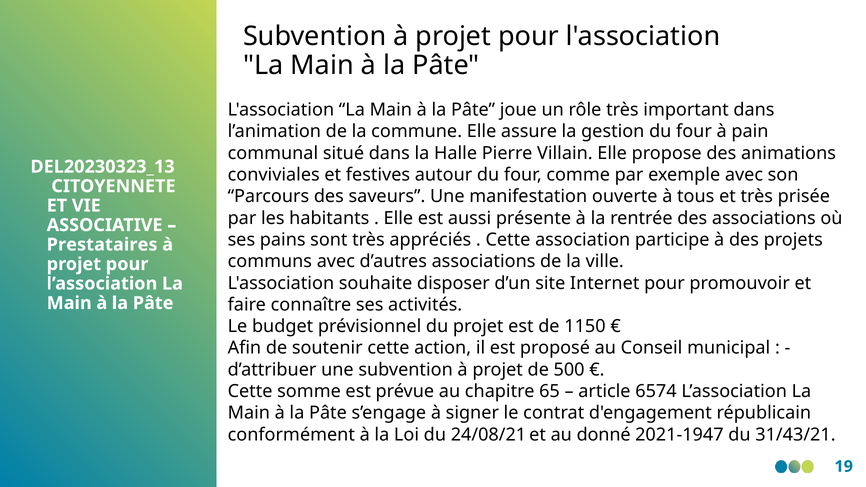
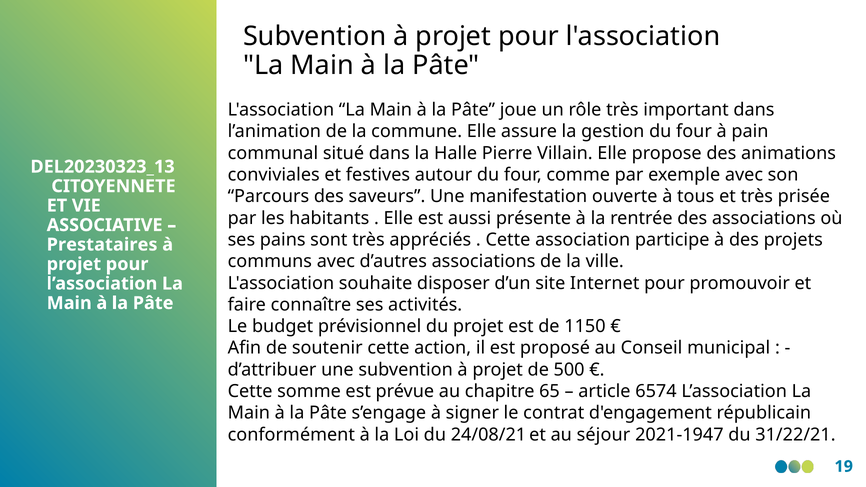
donné: donné -> séjour (603, 435)
31/43/21: 31/43/21 -> 31/22/21 (795, 435)
